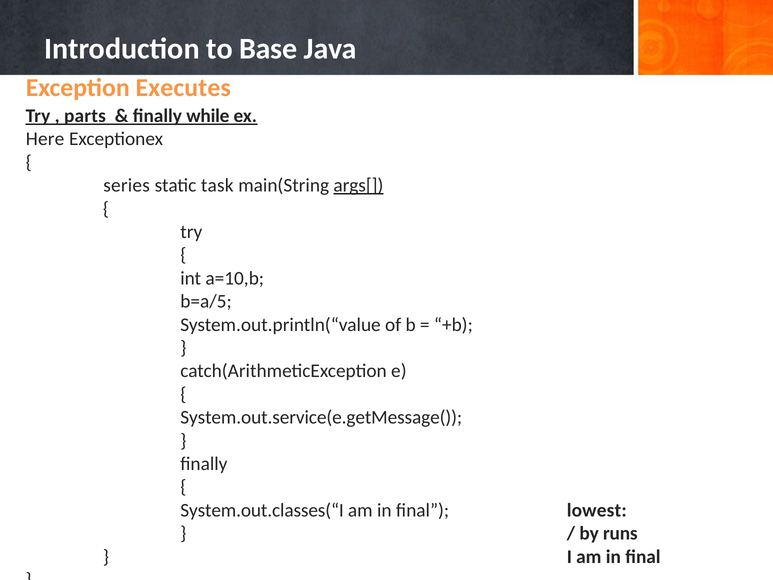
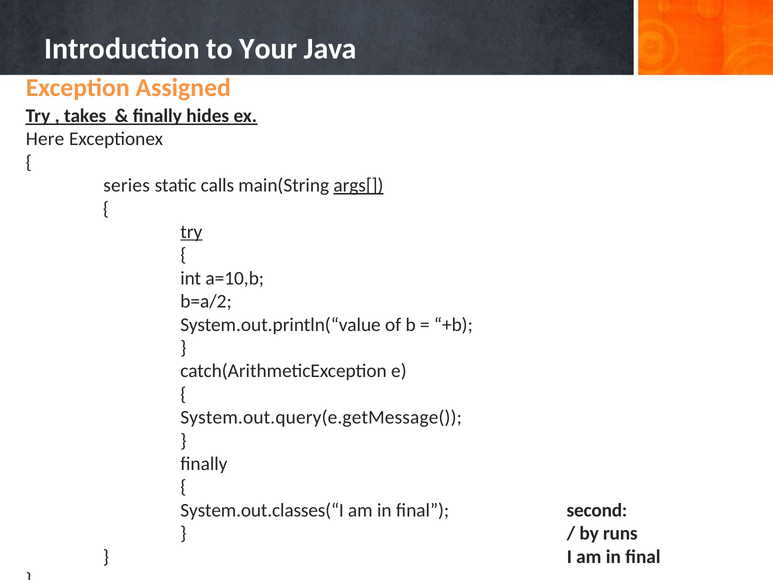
Base: Base -> Your (268, 49)
Executes: Executes -> Assigned (183, 88)
parts: parts -> takes (85, 116)
while: while -> hides (208, 116)
task: task -> calls (217, 185)
try underline: none -> present (191, 232)
b=a/5: b=a/5 -> b=a/2 (206, 301)
System.out.service(e.getMessage(: System.out.service(e.getMessage( -> System.out.query(e.getMessage( (321, 417)
lowest: lowest -> second (597, 510)
